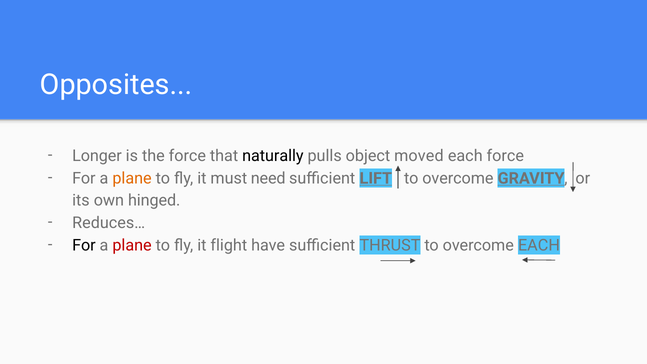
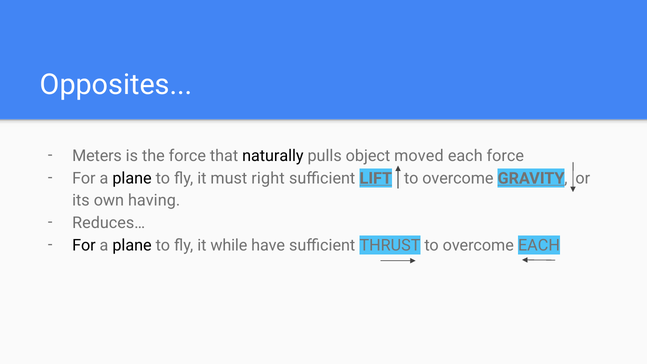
Longer: Longer -> Meters (97, 156)
plane colour: orange -> black (132, 178)
need: need -> right (268, 178)
hinged: hinged -> having (154, 201)
plane colour: red -> black (132, 245)
flight: flight -> while (229, 245)
